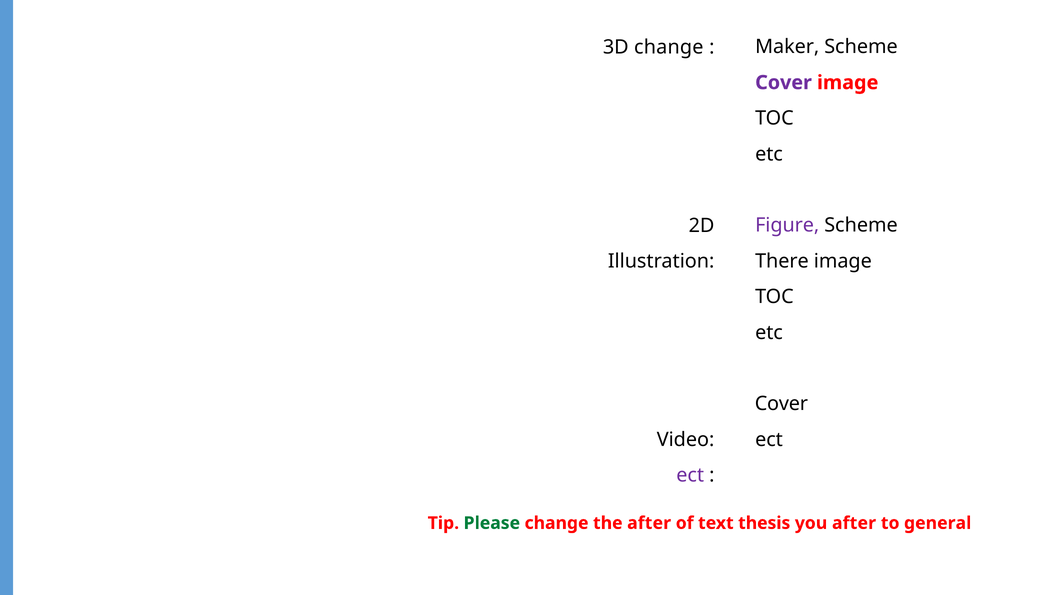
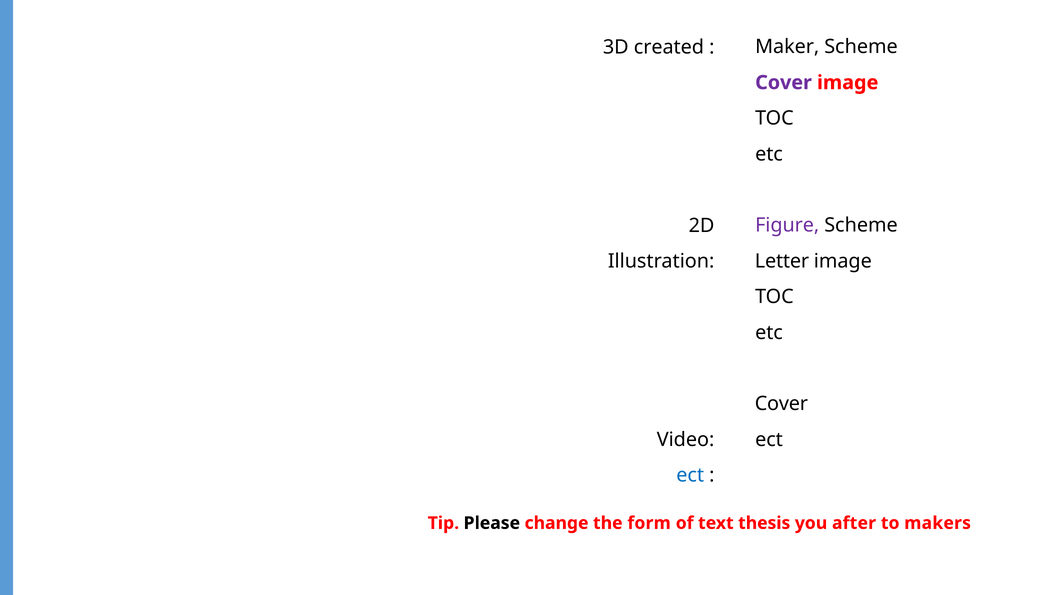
3D change: change -> created (669, 47)
There: There -> Letter (782, 261)
ect colour: purple -> blue (690, 475)
Please colour: green -> black (492, 523)
the after: after -> form (649, 523)
general: general -> makers (938, 523)
